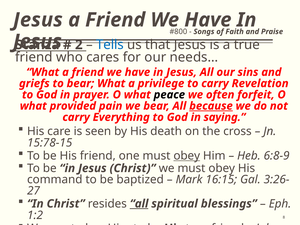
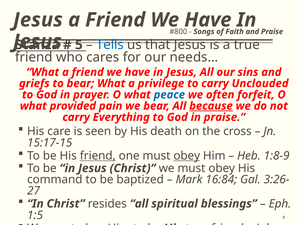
2: 2 -> 5 (79, 45)
Revelation: Revelation -> Unclouded (260, 83)
peace colour: black -> blue (169, 95)
in saying: saying -> praise (224, 117)
15:78-15: 15:78-15 -> 15:17-15 (50, 143)
friend underline: none -> present (98, 156)
6:8-9: 6:8-9 -> 1:8-9 (277, 156)
16:15: 16:15 -> 16:84 (221, 180)
all underline: present -> none (139, 204)
1:2: 1:2 -> 1:5 (35, 215)
